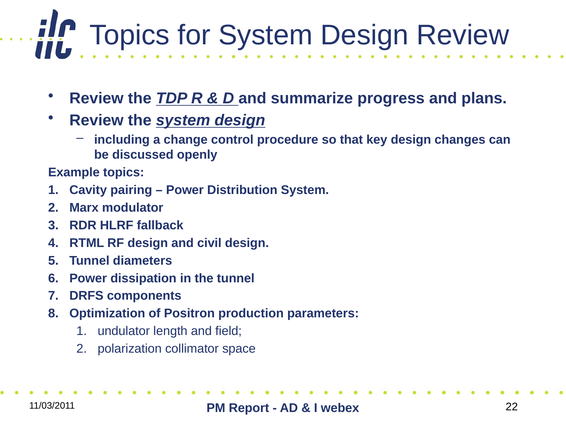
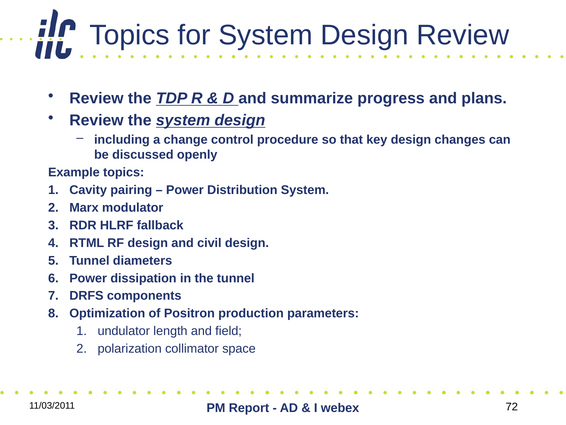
22: 22 -> 72 (512, 406)
